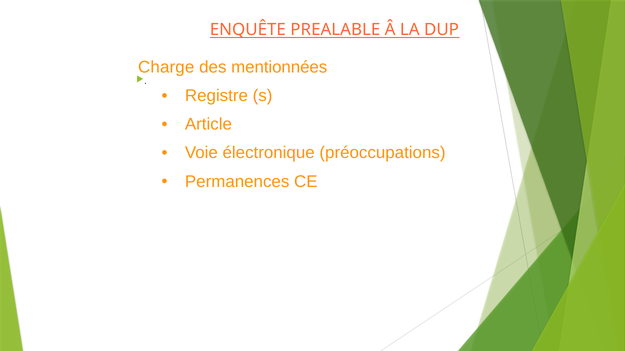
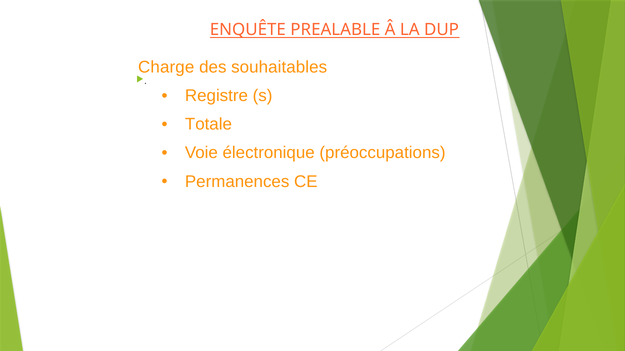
mentionnées: mentionnées -> souhaitables (279, 67)
Article: Article -> Totale (208, 125)
